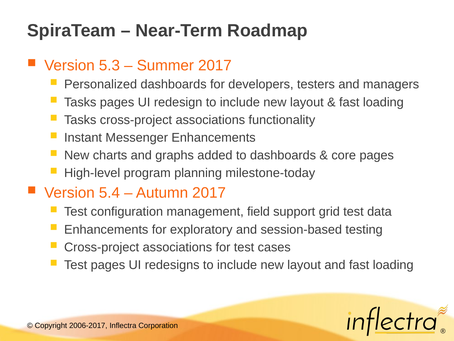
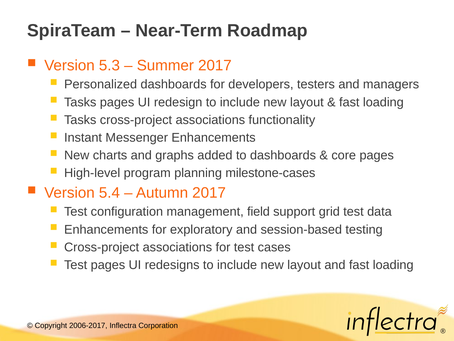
milestone-today: milestone-today -> milestone-cases (270, 173)
